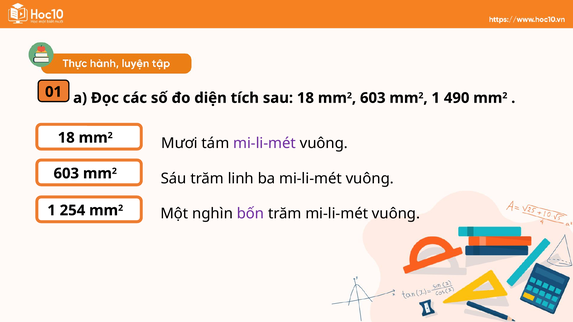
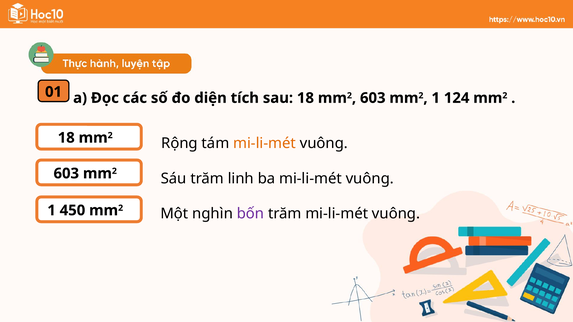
490: 490 -> 124 (457, 98)
Mươi: Mươi -> Rộng (180, 143)
mi-li-mét colour: purple -> orange (265, 143)
254: 254 -> 450 (72, 211)
